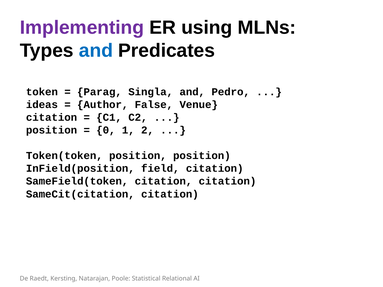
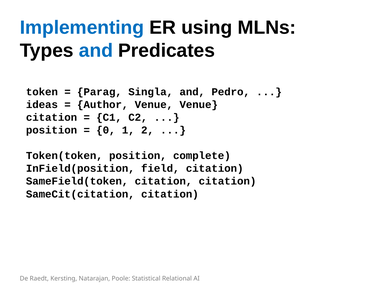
Implementing colour: purple -> blue (82, 28)
Author False: False -> Venue (154, 105)
position position: position -> complete (202, 156)
